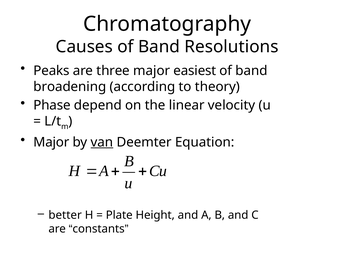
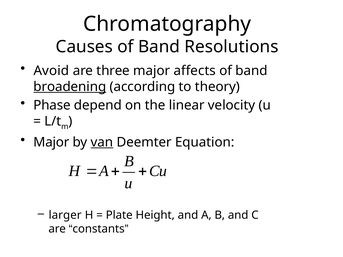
Peaks: Peaks -> Avoid (51, 71)
easiest: easiest -> affects (195, 71)
broadening underline: none -> present (70, 87)
better: better -> larger (65, 215)
